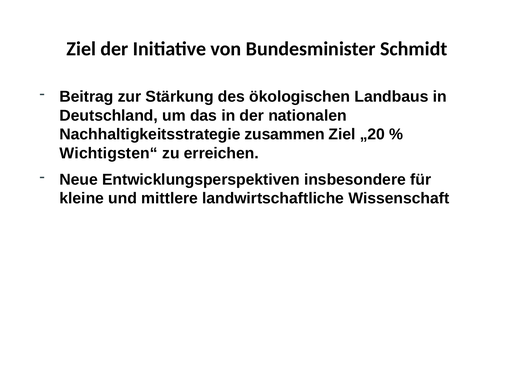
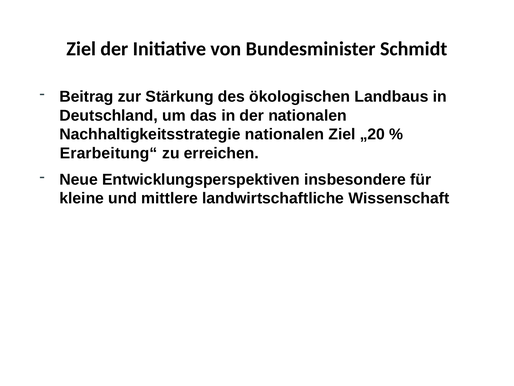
Nachhaltigkeitsstrategie zusammen: zusammen -> nationalen (284, 134)
Wichtigsten“: Wichtigsten“ -> Erarbeitung“ (109, 153)
